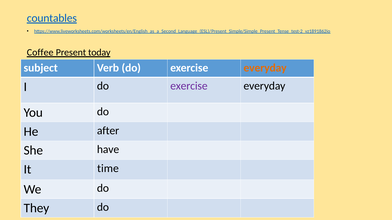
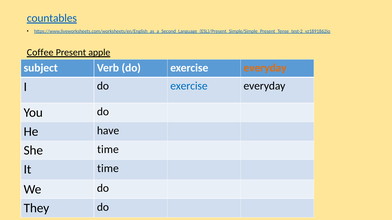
today: today -> apple (99, 53)
exercise colour: purple -> blue (189, 86)
after: after -> have (108, 131)
She have: have -> time (108, 150)
